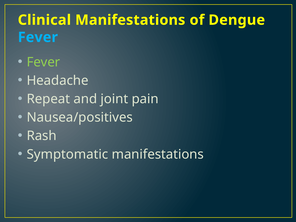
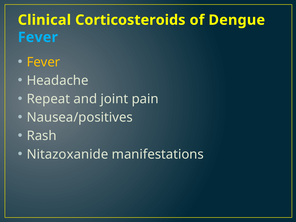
Clinical Manifestations: Manifestations -> Corticosteroids (130, 20)
Fever colour: light green -> yellow (43, 62)
Symptomatic: Symptomatic -> Nitazoxanide (67, 154)
